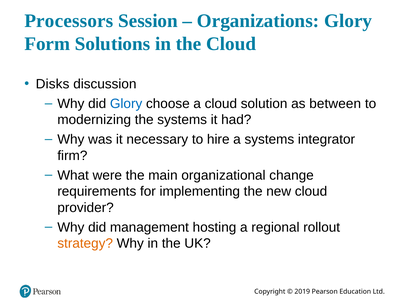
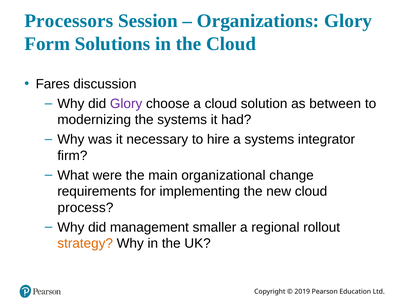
Disks: Disks -> Fares (53, 84)
Glory colour: blue -> purple (126, 104)
provider: provider -> process (85, 208)
hosting: hosting -> smaller (214, 228)
